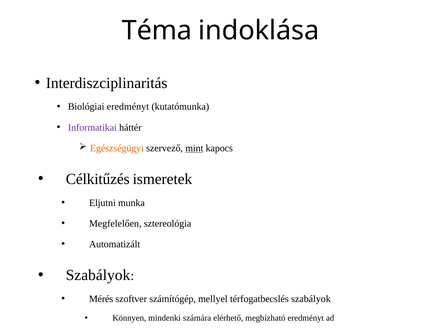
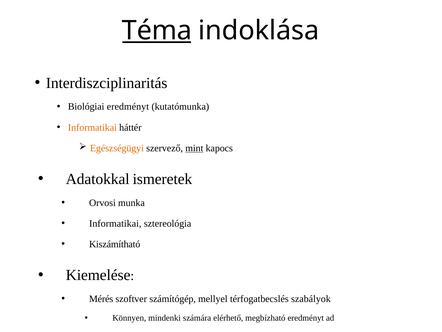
Téma underline: none -> present (157, 30)
Informatikai colour: purple -> orange (92, 127)
Célkitűzés: Célkitűzés -> Adatokkal (98, 179)
Eljutni: Eljutni -> Orvosi (102, 203)
Megfelelően: Megfelelően -> Informatikai (115, 223)
Automatizált: Automatizált -> Kiszámítható (115, 244)
Szabályok: Szabályok -> Kiemelése (98, 275)
